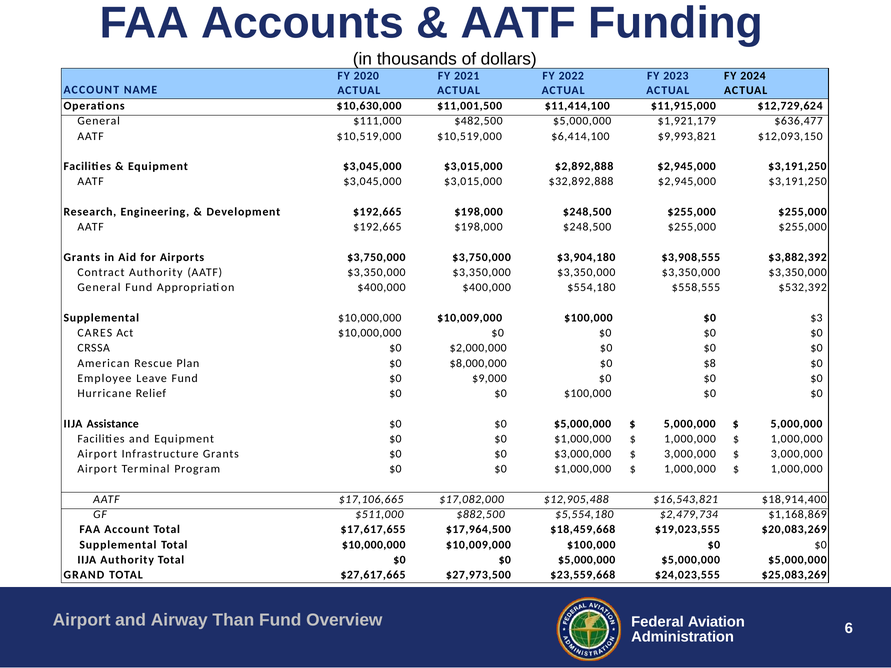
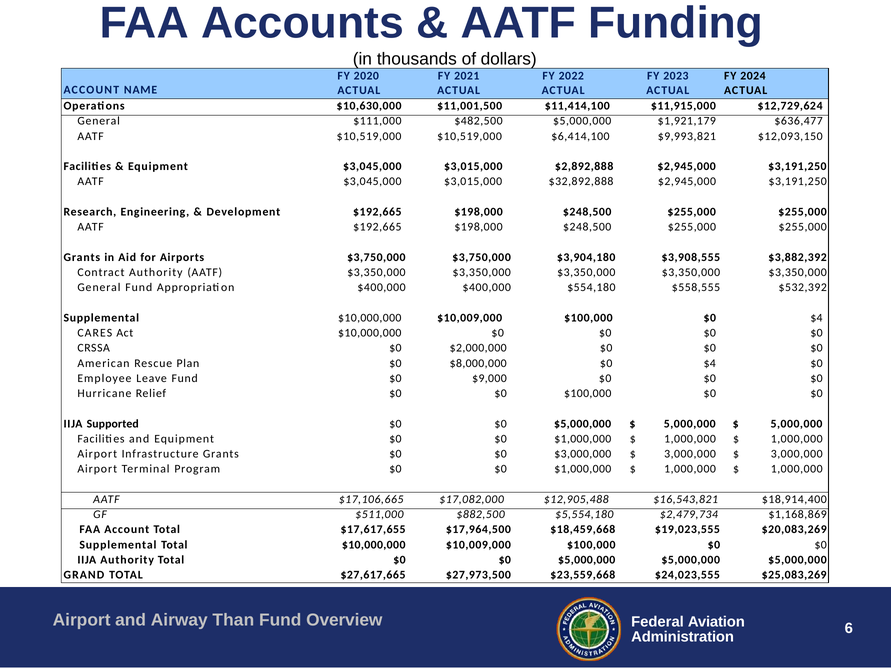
$100,000 $0 $3: $3 -> $4 (816, 318)
$8,000,000 $0 $8: $8 -> $4 (710, 363)
Assistance: Assistance -> Supported (113, 424)
